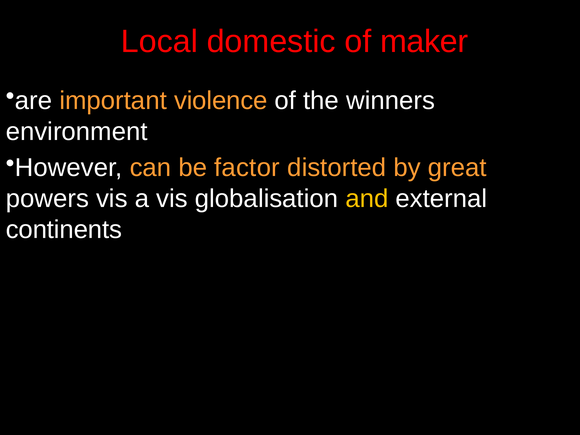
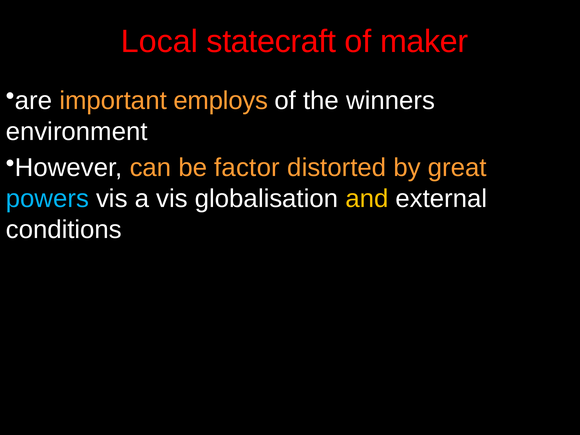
domestic: domestic -> statecraft (271, 42)
violence: violence -> employs (221, 101)
powers colour: white -> light blue (47, 199)
continents: continents -> conditions (64, 230)
